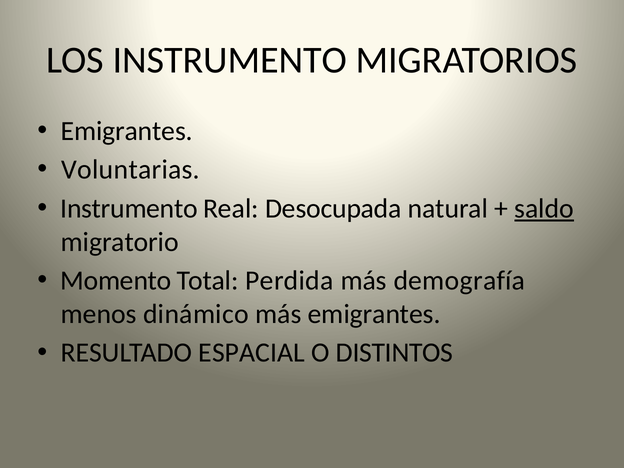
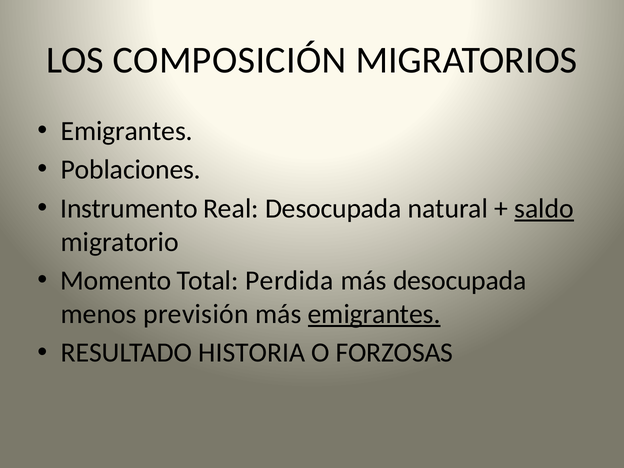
LOS INSTRUMENTO: INSTRUMENTO -> COMPOSICIÓN (230, 60)
Voluntarias: Voluntarias -> Poblaciones (131, 170)
más demografía: demografía -> desocupada (460, 281)
dinámico: dinámico -> previsión (196, 314)
emigrantes underline: none -> present (374, 314)
ESPACIAL: ESPACIAL -> HISTORIA (252, 353)
DISTINTOS: DISTINTOS -> FORZOSAS (394, 353)
